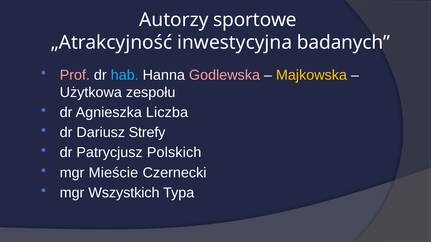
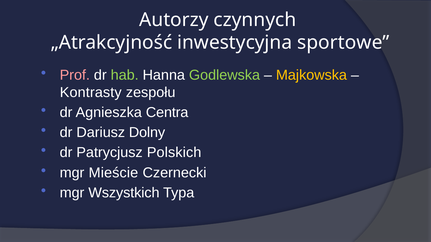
sportowe: sportowe -> czynnych (255, 20)
badanych: badanych -> sportowe (343, 43)
hab colour: light blue -> light green (125, 75)
Godlewska colour: pink -> light green (224, 75)
Użytkowa: Użytkowa -> Kontrasty (91, 93)
Liczba: Liczba -> Centra (167, 113)
Strefy: Strefy -> Dolny (147, 133)
